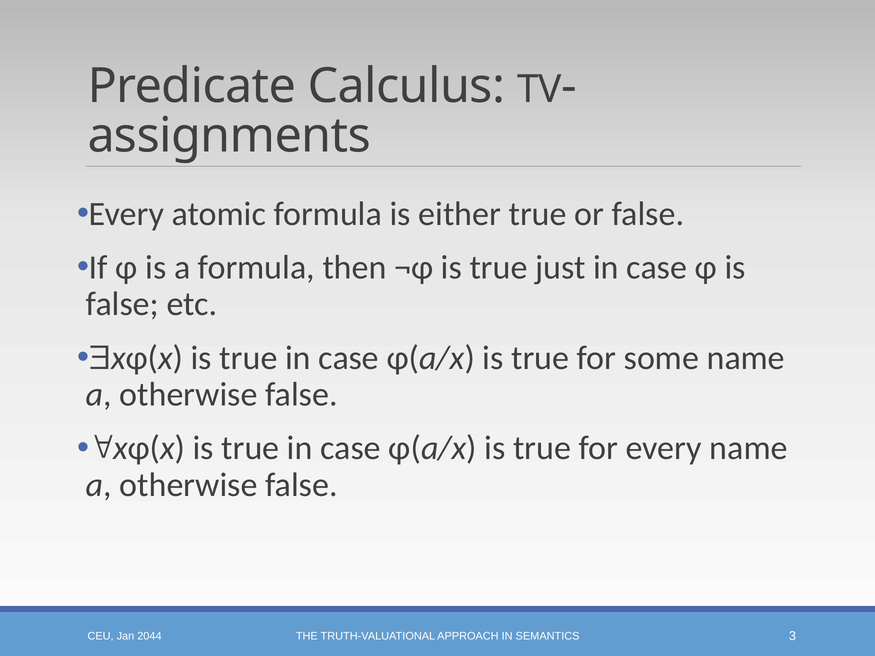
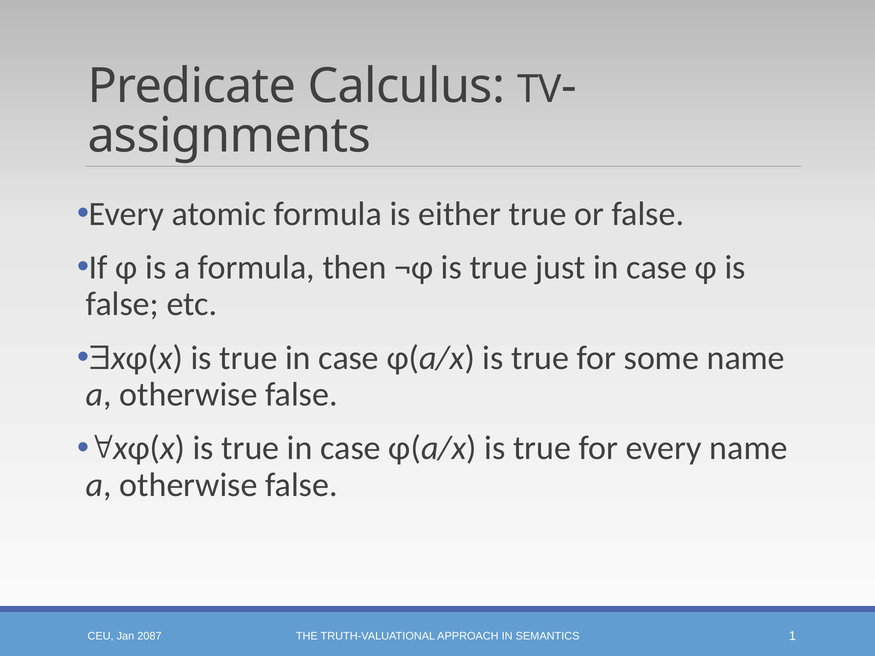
2044: 2044 -> 2087 (149, 636)
3: 3 -> 1 (792, 636)
